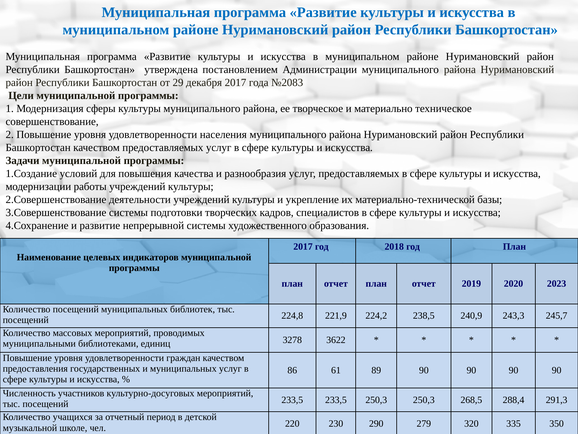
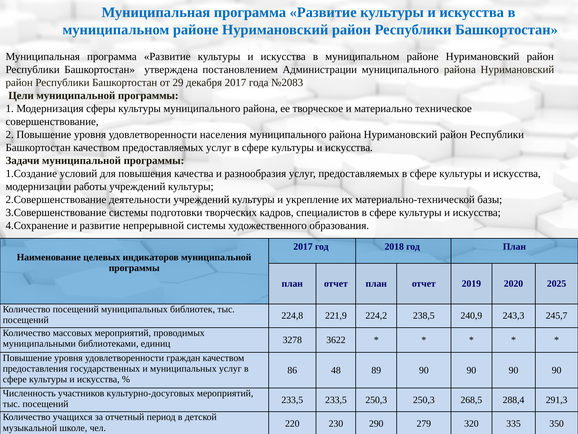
2023: 2023 -> 2025 (557, 283)
61: 61 -> 48 (336, 370)
